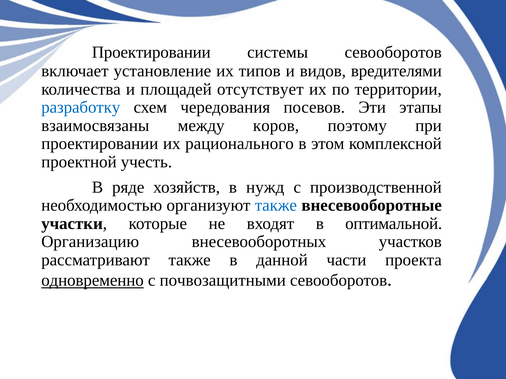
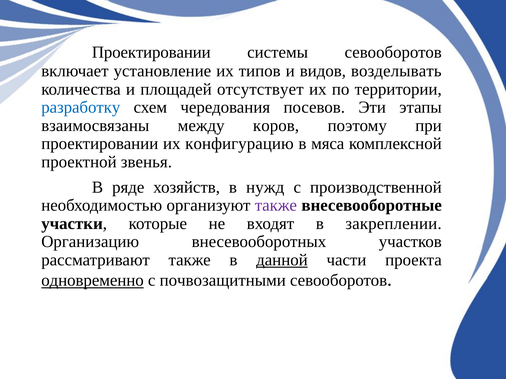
вредителями: вредителями -> возделывать (396, 71)
рационального: рационального -> конфигурацию (239, 144)
этом: этом -> мяса (328, 144)
учесть: учесть -> звенья (146, 162)
также colour: blue -> purple (276, 206)
оптимальной: оптимальной -> закреплении (394, 224)
данной underline: none -> present (282, 260)
